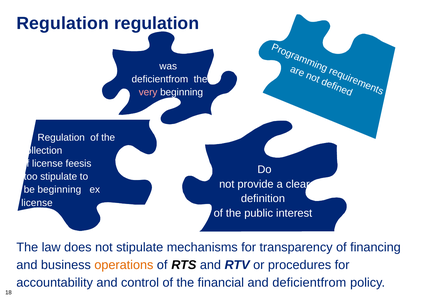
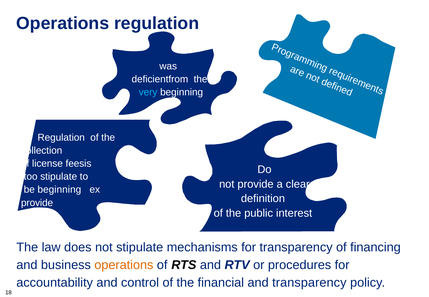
Regulation: Regulation -> Operations (63, 23)
very colour: pink -> light blue (148, 92)
license: license -> provide (37, 203)
and deficientfrom: deficientfrom -> transparency (309, 283)
